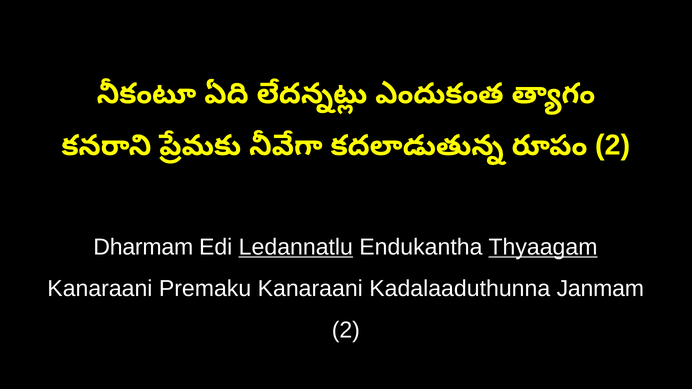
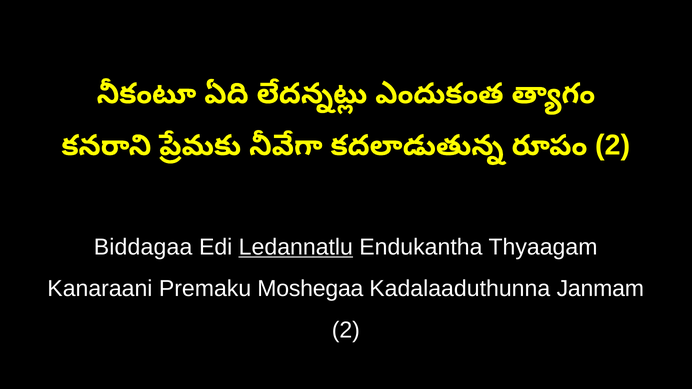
Dharmam: Dharmam -> Biddagaa (143, 247)
Thyaagam underline: present -> none (543, 247)
Premaku Kanaraani: Kanaraani -> Moshegaa (310, 289)
